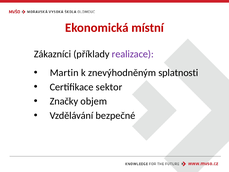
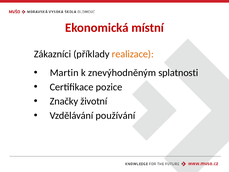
realizace colour: purple -> orange (133, 54)
sektor: sektor -> pozice (109, 87)
objem: objem -> životní (94, 101)
bezpečné: bezpečné -> používání (115, 115)
